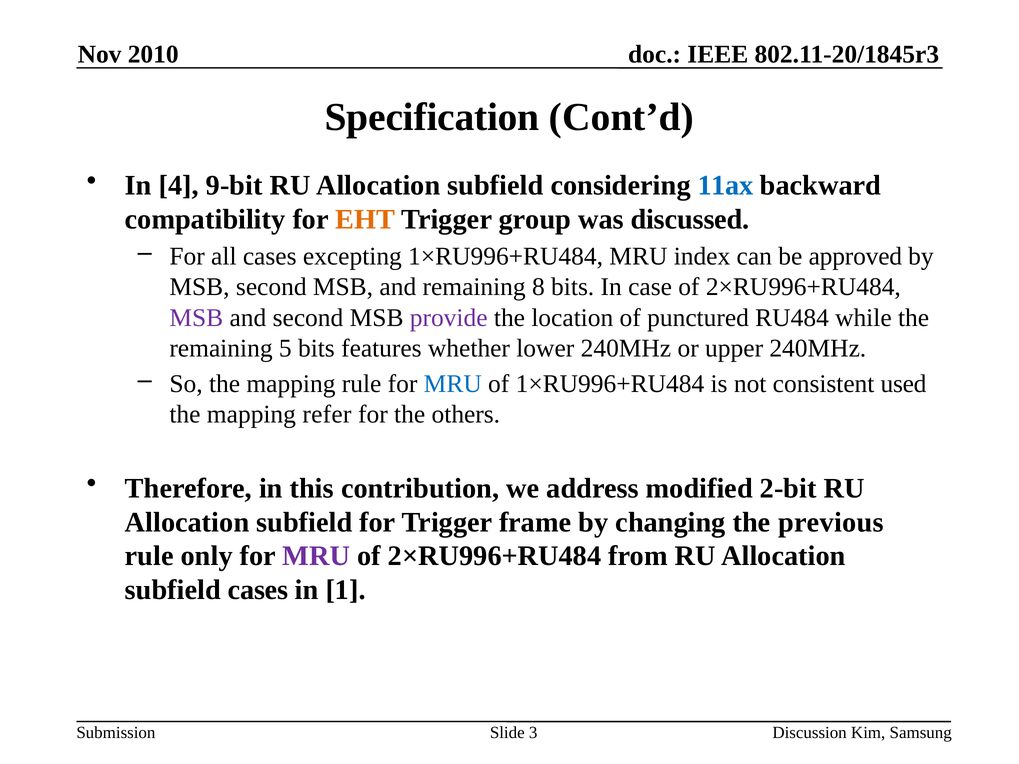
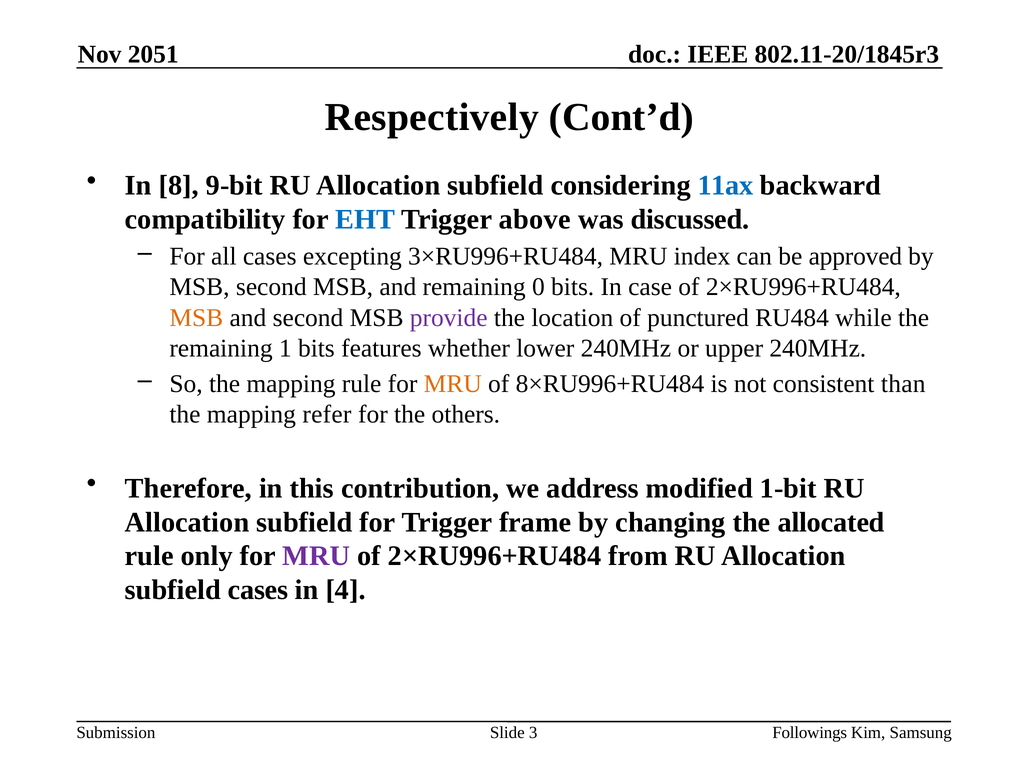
2010: 2010 -> 2051 (153, 54)
Specification: Specification -> Respectively (432, 117)
4: 4 -> 8 (179, 185)
EHT colour: orange -> blue (365, 219)
group: group -> above (535, 219)
excepting 1×RU996+RU484: 1×RU996+RU484 -> 3×RU996+RU484 (506, 257)
8: 8 -> 0 (538, 287)
MSB colour: purple -> orange (196, 318)
5: 5 -> 1 (285, 348)
MRU colour: blue -> orange (453, 384)
of 1×RU996+RU484: 1×RU996+RU484 -> 8×RU996+RU484 (610, 384)
used: used -> than (903, 384)
2-bit: 2-bit -> 1-bit (788, 488)
previous: previous -> allocated (831, 522)
1: 1 -> 4 (346, 590)
Discussion: Discussion -> Followings (810, 733)
